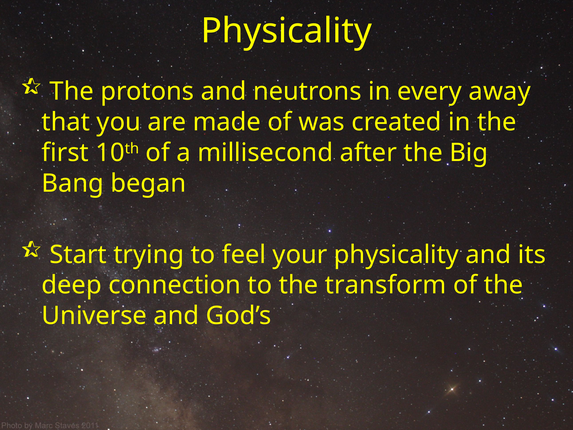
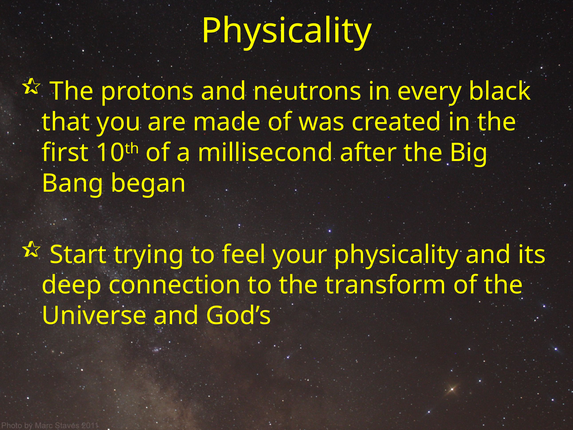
away: away -> black (500, 91)
